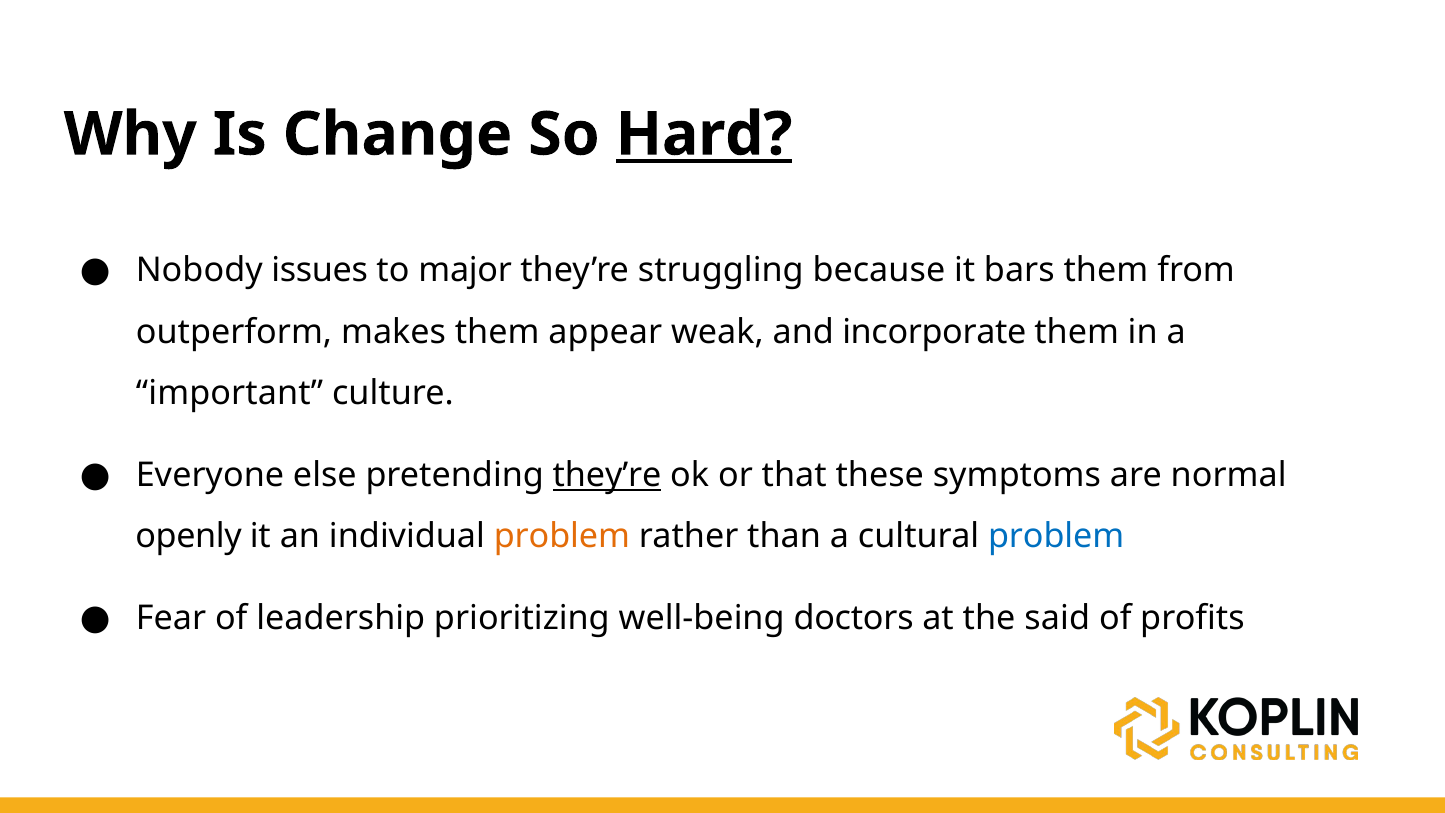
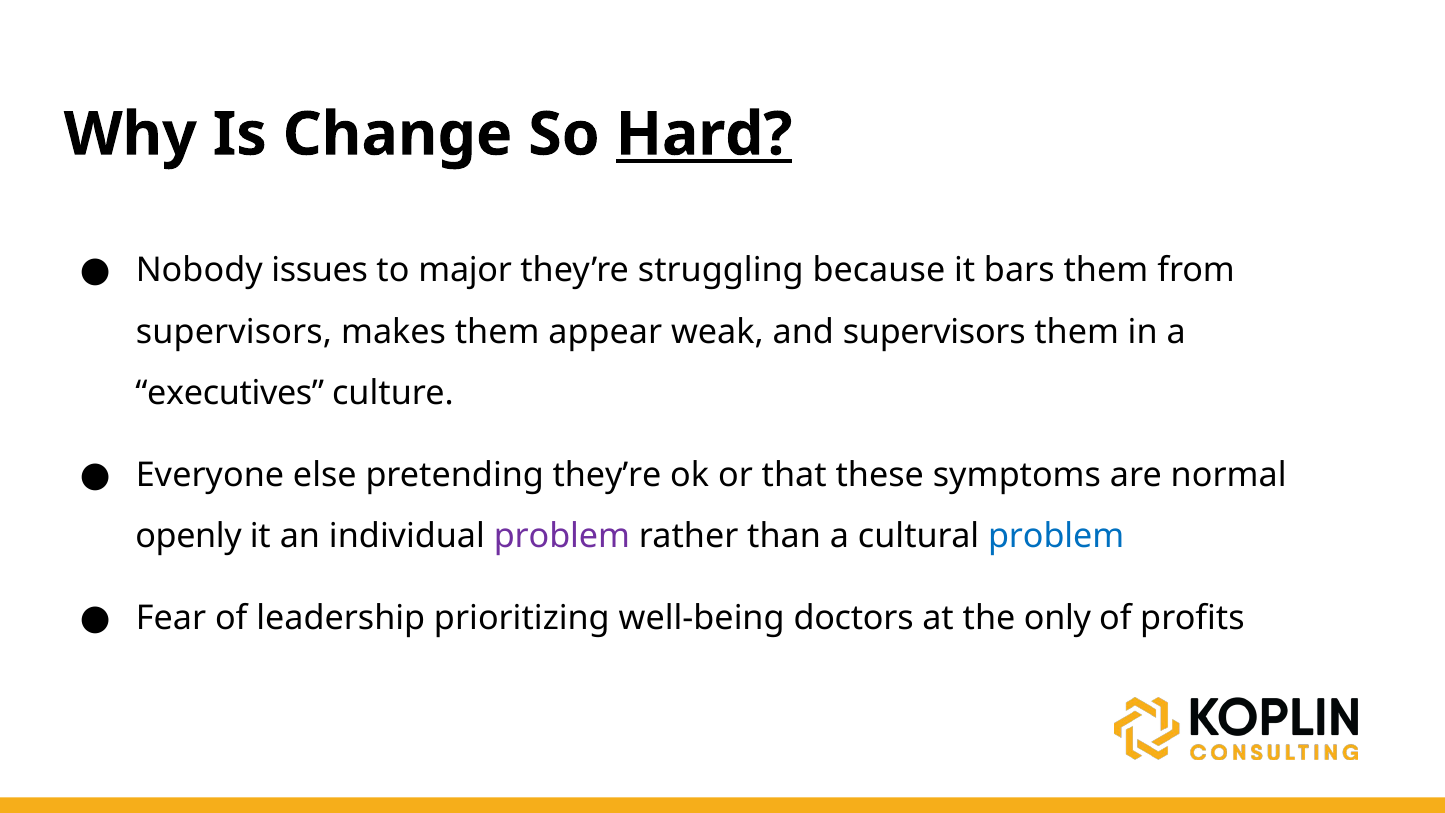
outperform: outperform -> supervisors (234, 332)
and incorporate: incorporate -> supervisors (934, 332)
important: important -> executives (230, 393)
they’re underline: present -> none (607, 475)
problem colour: orange -> purple (562, 536)
said: said -> only (1057, 618)
